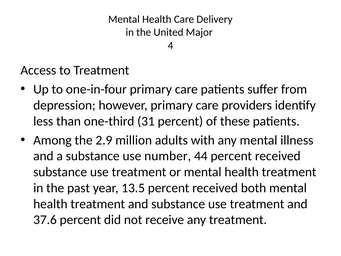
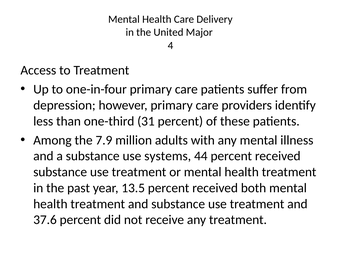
2.9: 2.9 -> 7.9 (104, 140)
number: number -> systems (168, 156)
